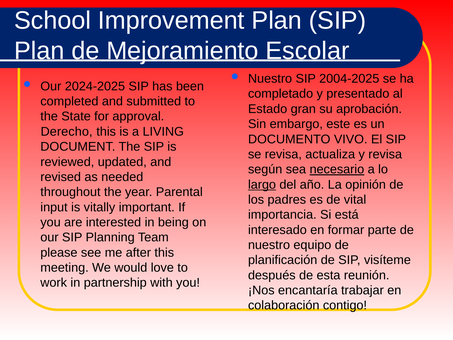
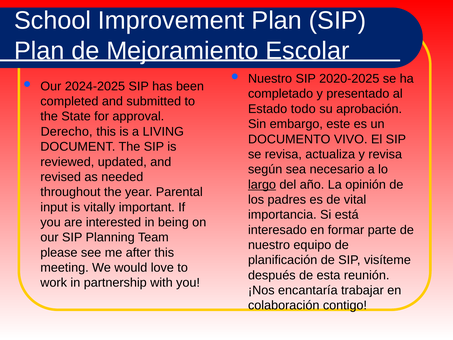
2004-2025: 2004-2025 -> 2020-2025 (349, 79)
gran: gran -> todo (303, 109)
necesario underline: present -> none (337, 169)
